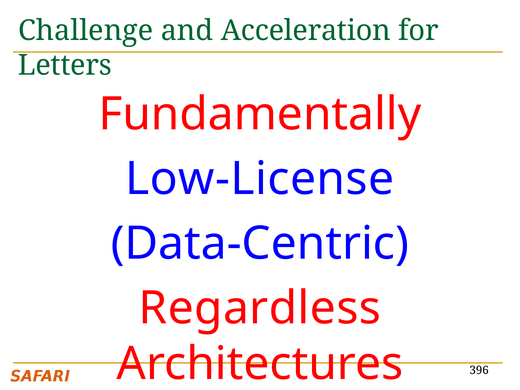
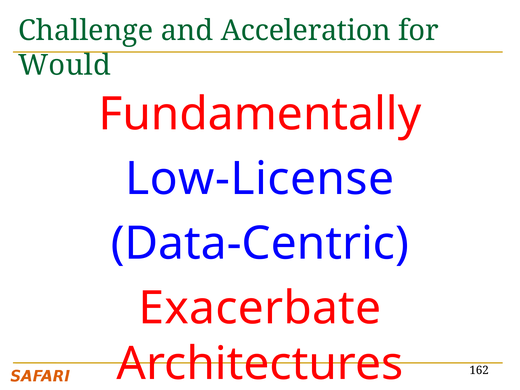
Letters: Letters -> Would (65, 65)
Regardless: Regardless -> Exacerbate (260, 308)
396: 396 -> 162 (479, 370)
